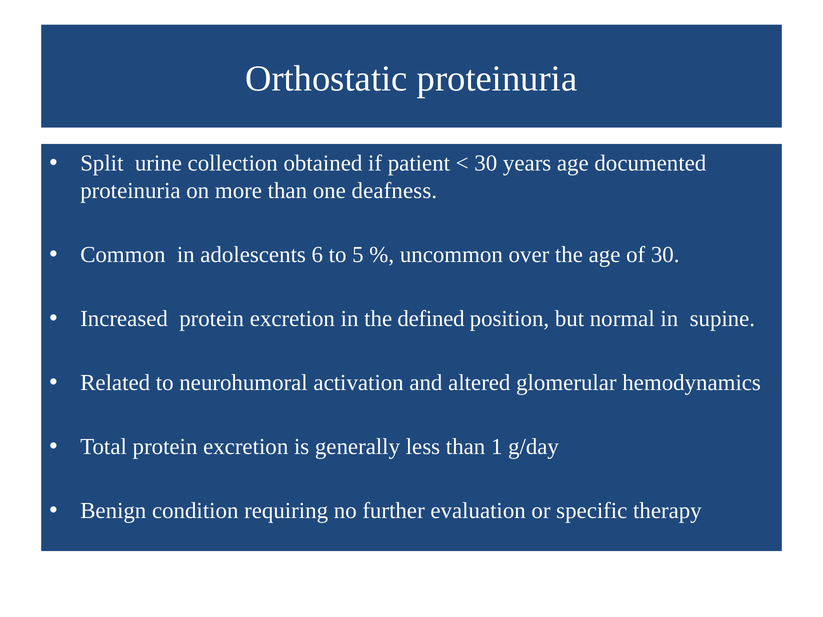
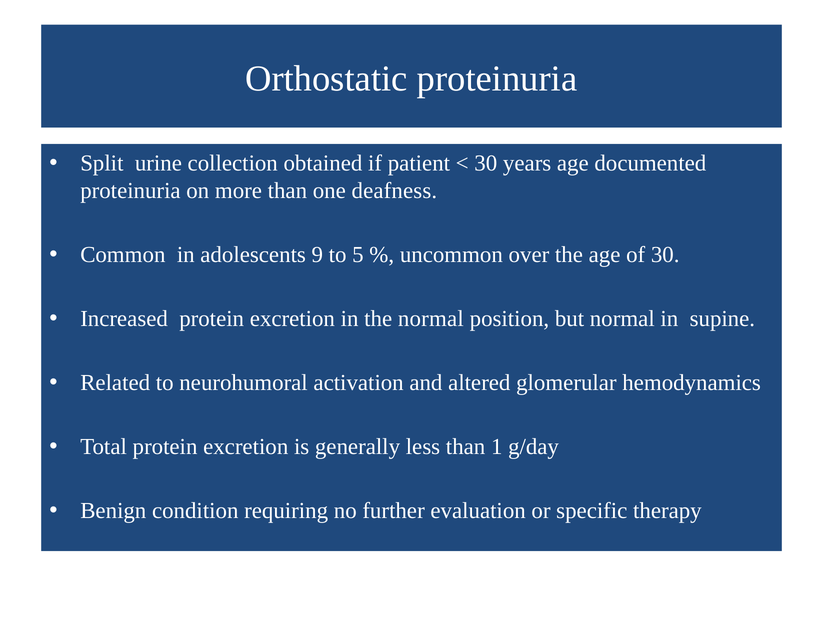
6: 6 -> 9 (317, 255)
the defined: defined -> normal (431, 319)
